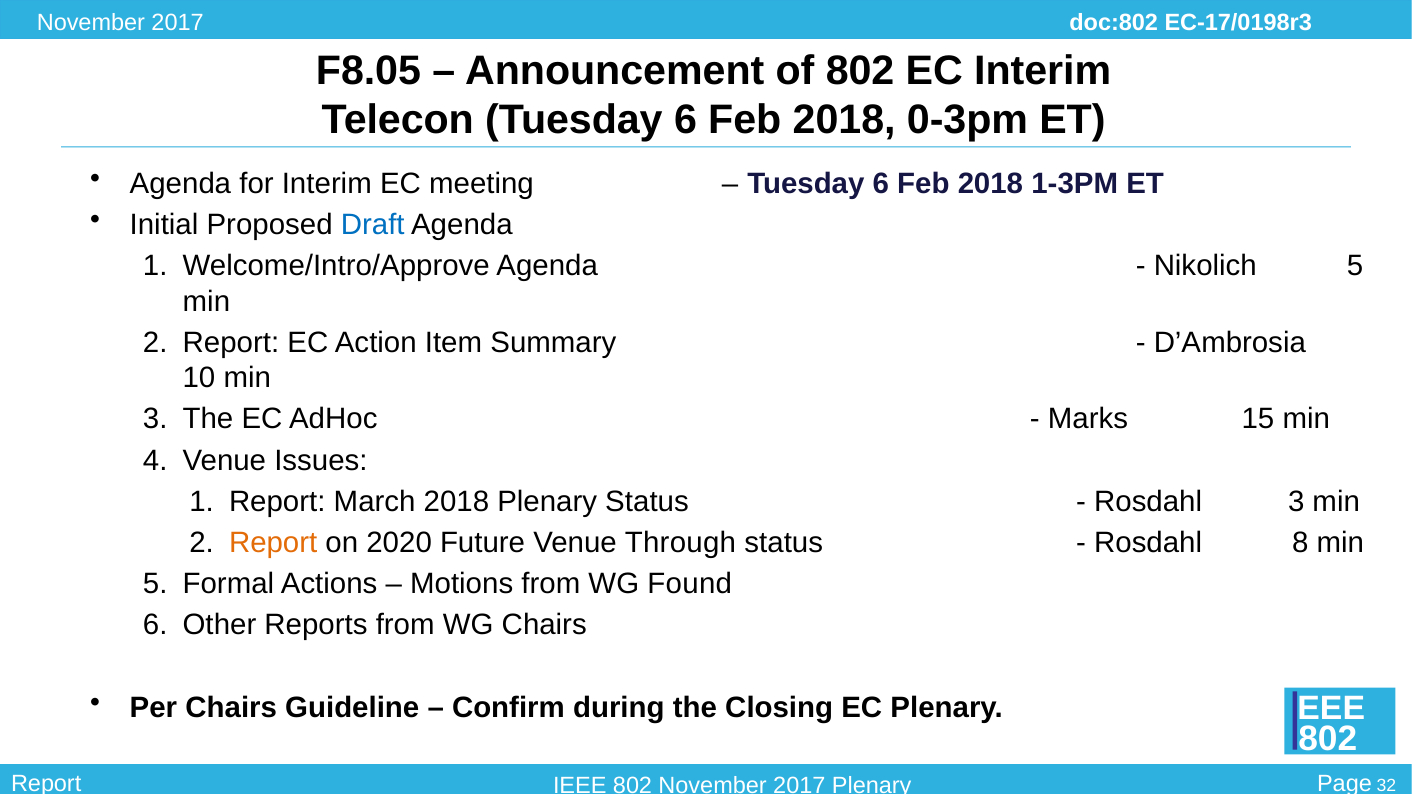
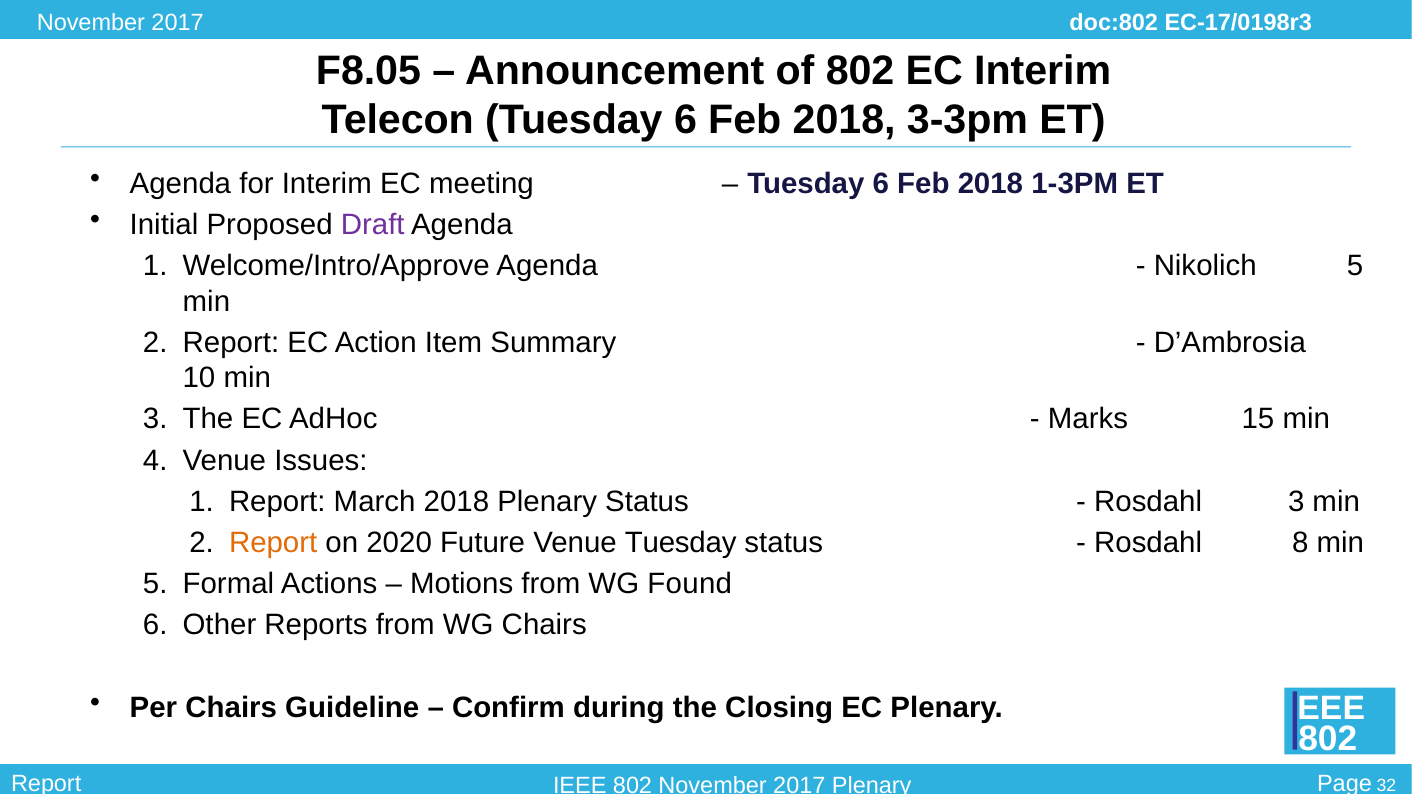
0-3pm: 0-3pm -> 3-3pm (967, 120)
Draft colour: blue -> purple (373, 225)
Venue Through: Through -> Tuesday (681, 543)
